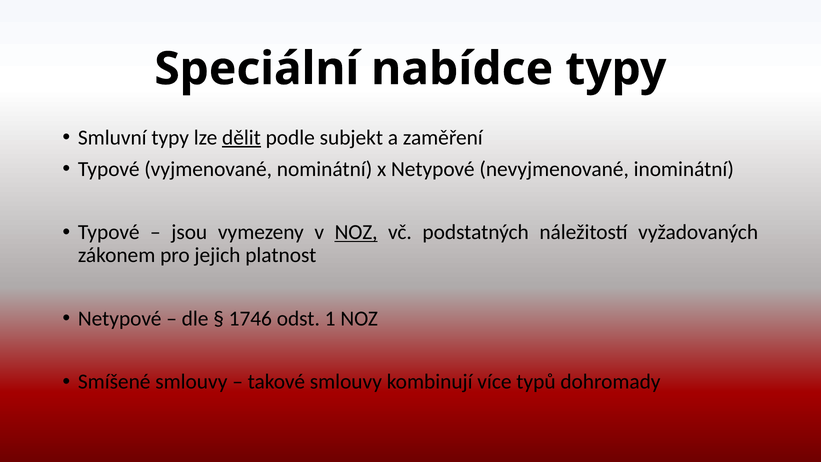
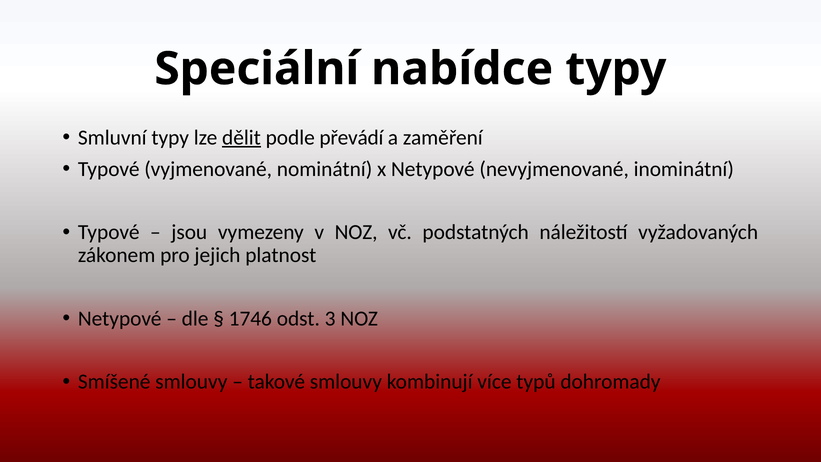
subjekt: subjekt -> převádí (351, 137)
NOZ underline: present -> none (356, 232)
1: 1 -> 3 (330, 319)
